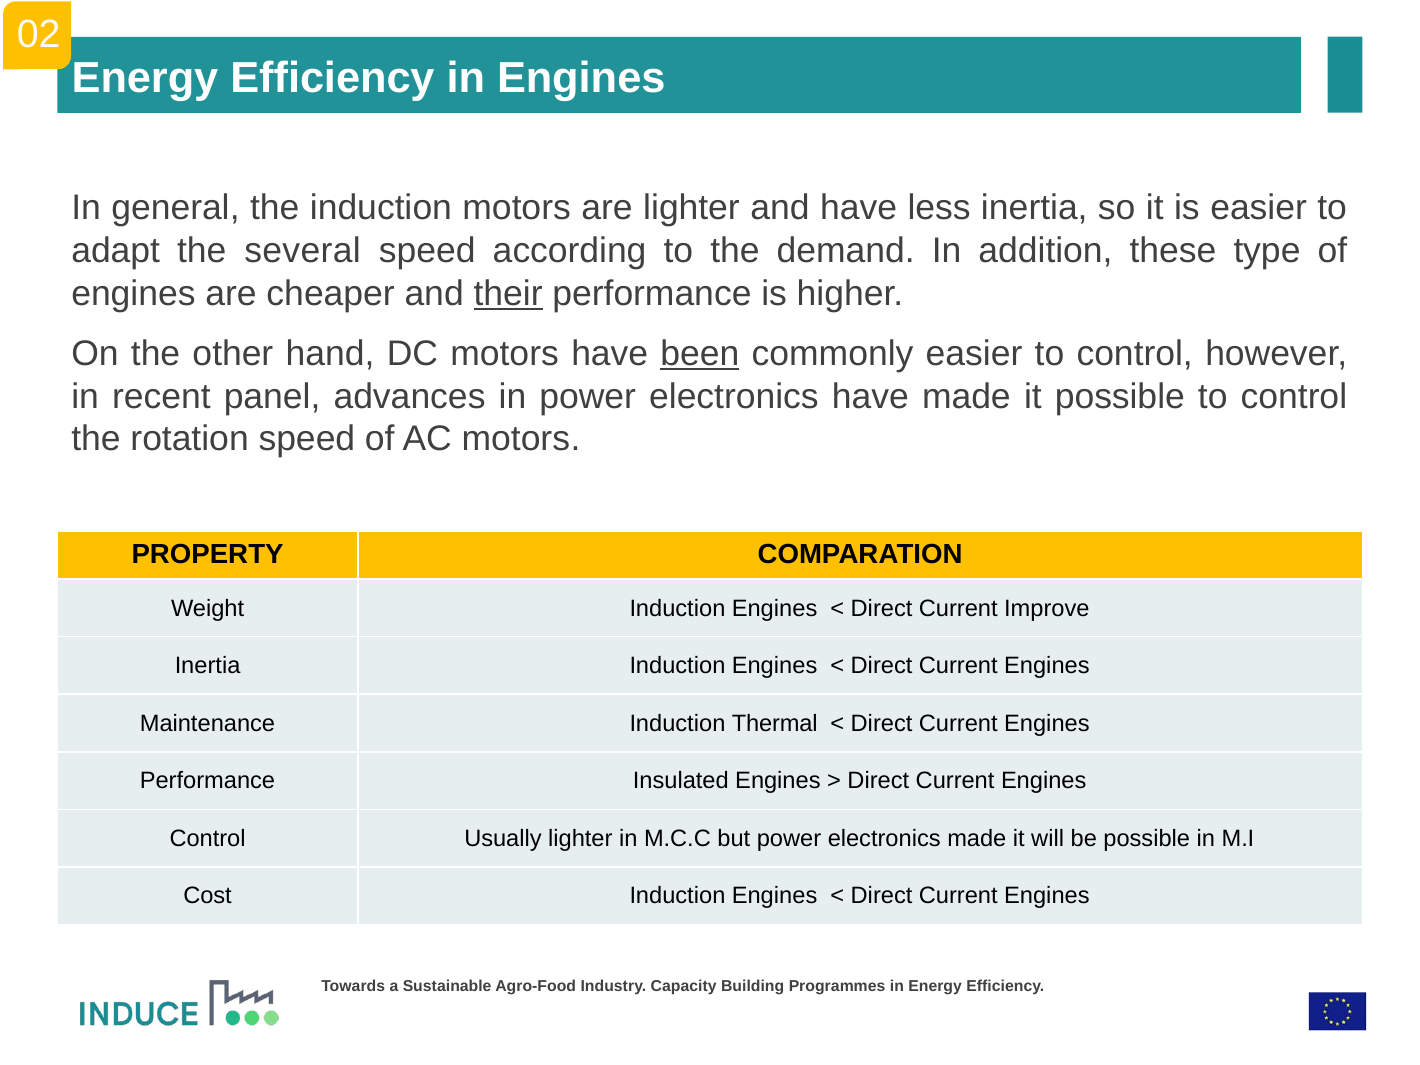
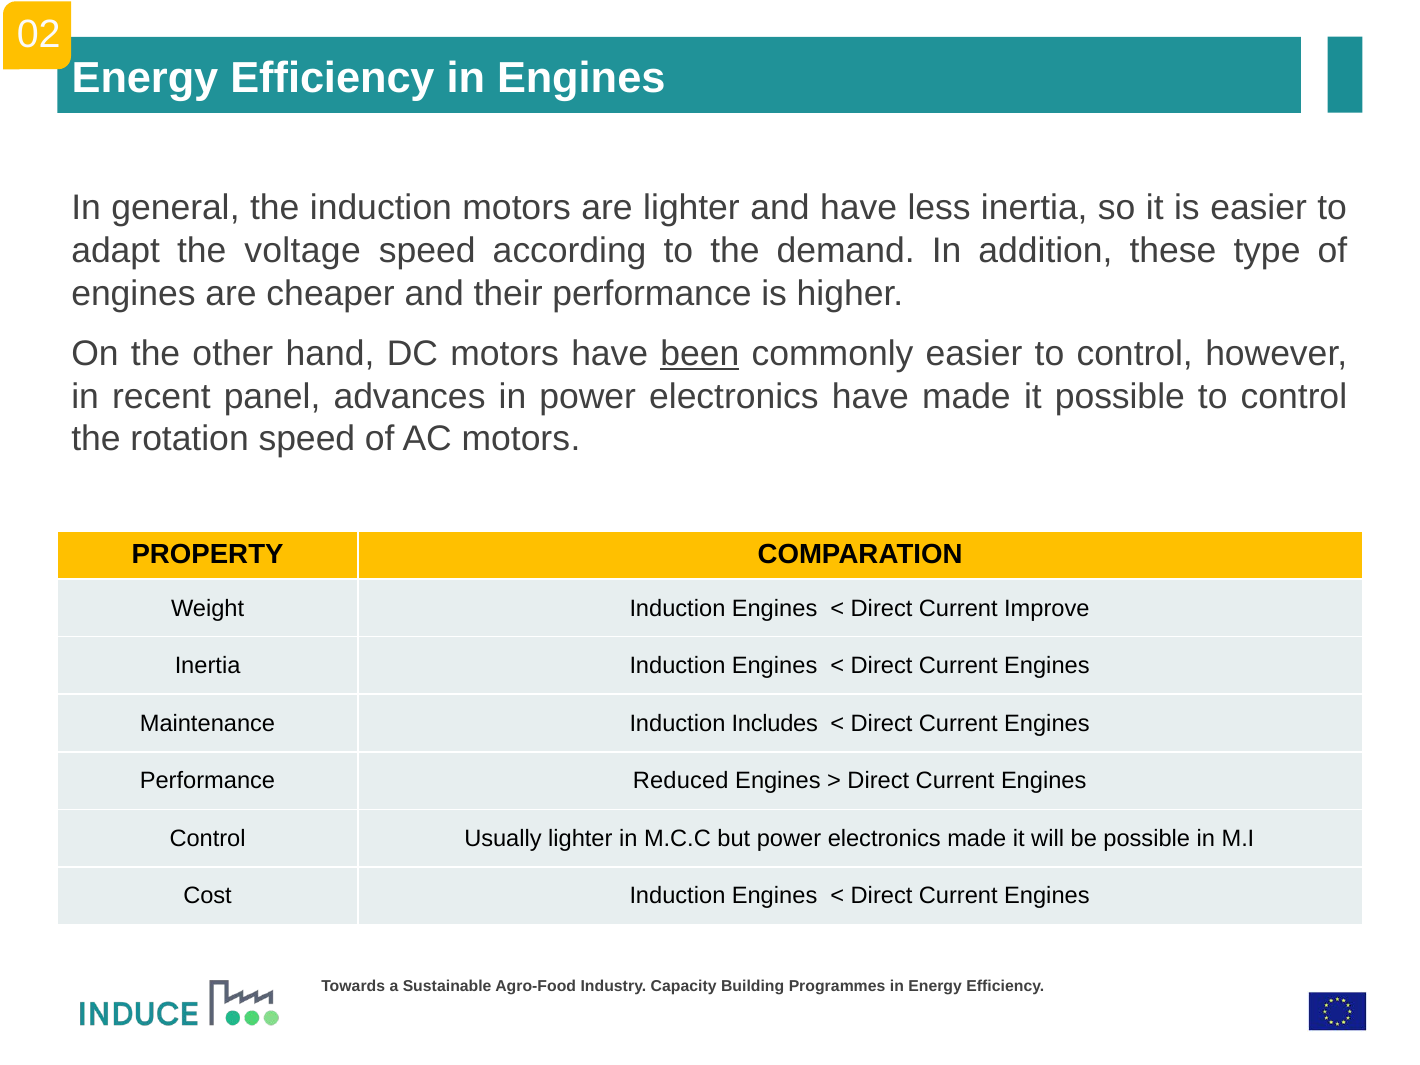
several: several -> voltage (303, 251)
their underline: present -> none (508, 293)
Thermal: Thermal -> Includes (775, 723)
Insulated: Insulated -> Reduced (681, 781)
